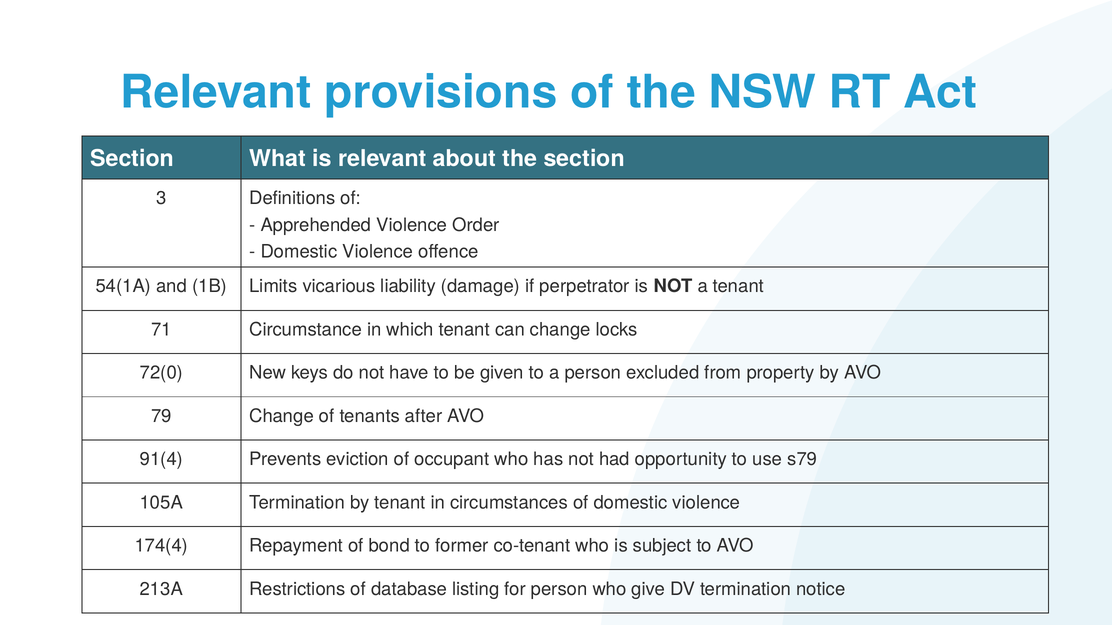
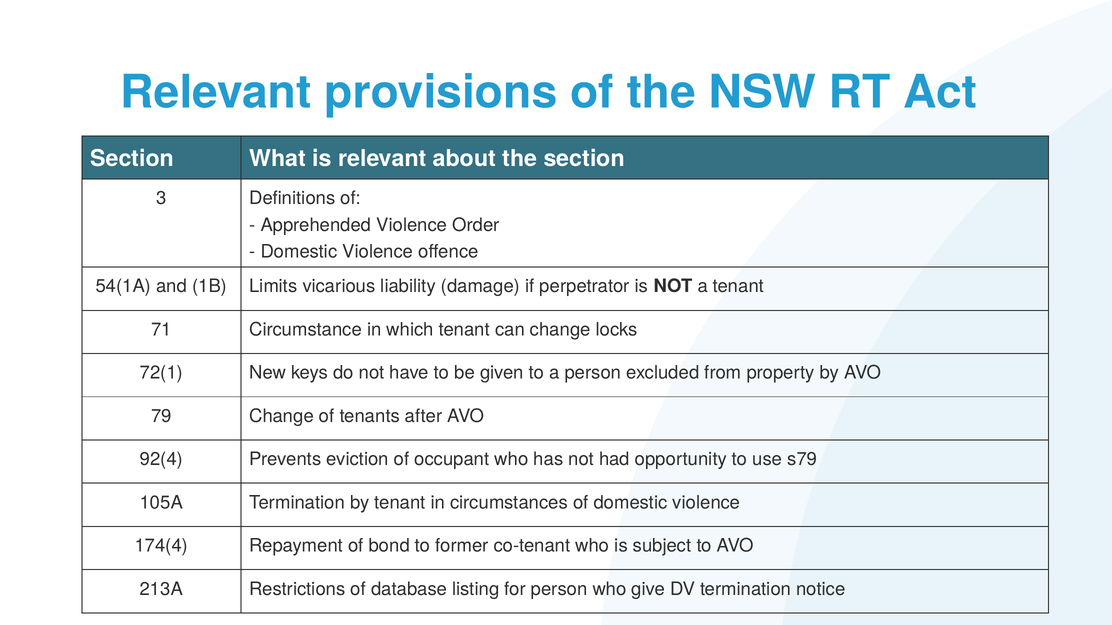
72(0: 72(0 -> 72(1 (161, 373)
91(4: 91(4 -> 92(4 (161, 460)
